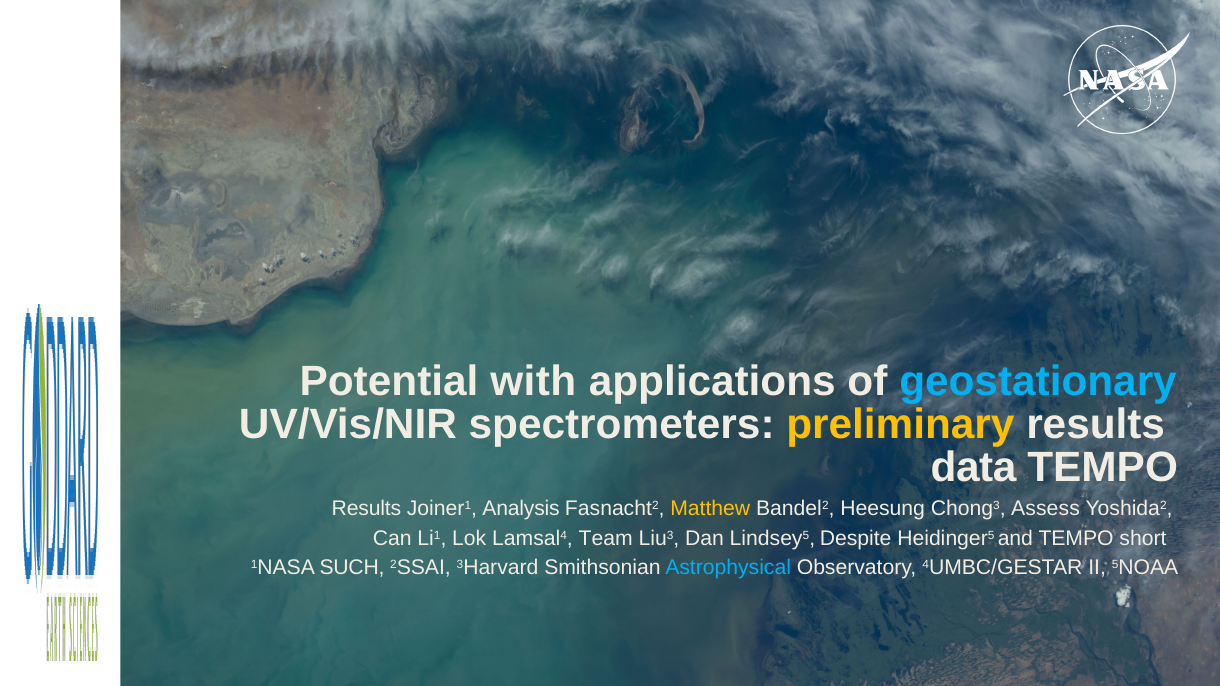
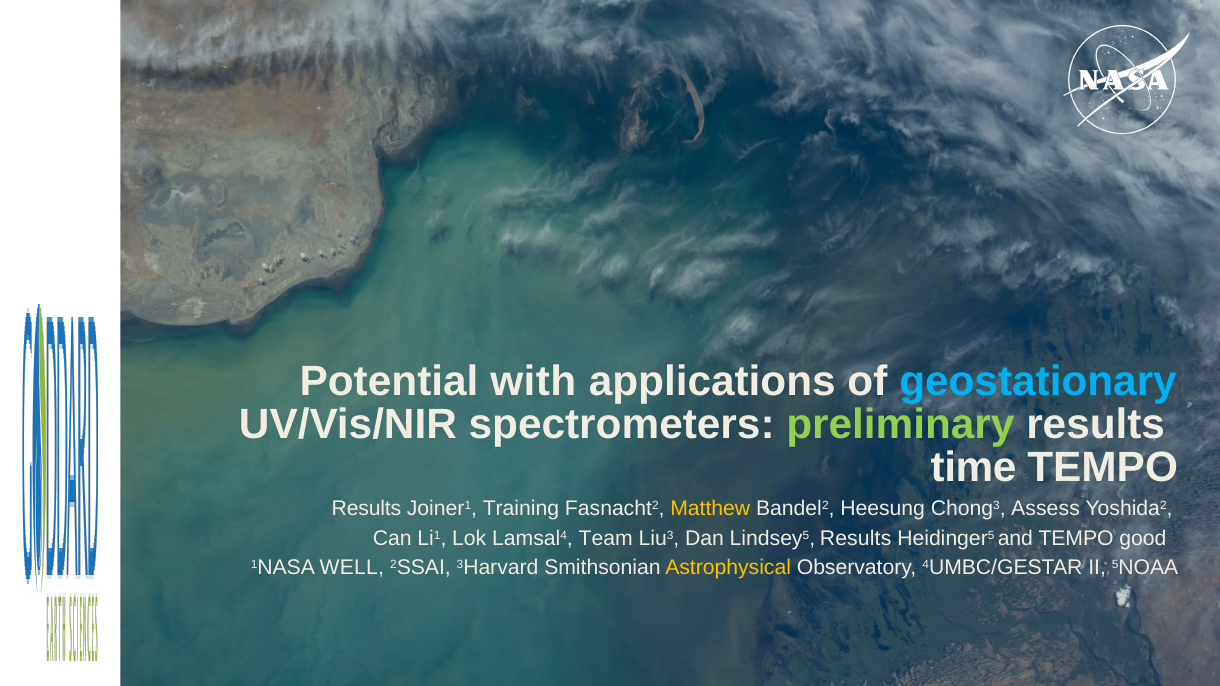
preliminary colour: yellow -> light green (900, 425)
data: data -> time (974, 467)
Analysis: Analysis -> Training (521, 509)
Lindsey5 Despite: Despite -> Results (856, 538)
short: short -> good (1143, 538)
SUCH: SUCH -> WELL (352, 568)
Astrophysical colour: light blue -> yellow (728, 568)
